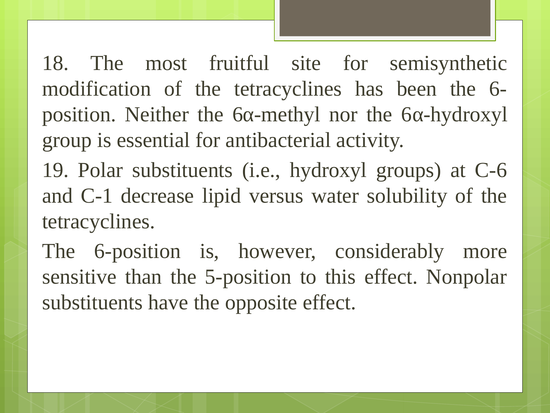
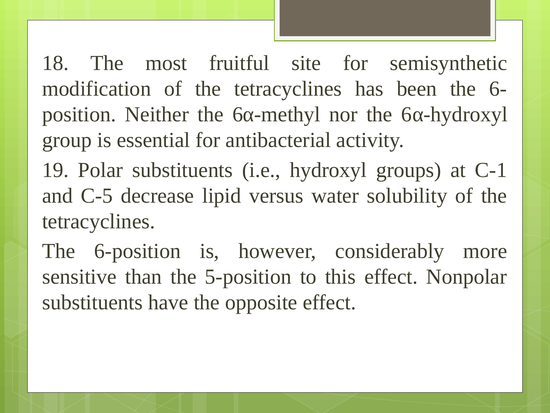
C-6: C-6 -> C-1 (491, 170)
C-1: C-1 -> C-5 (97, 195)
